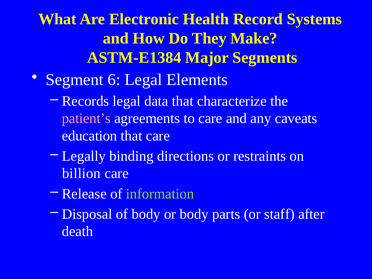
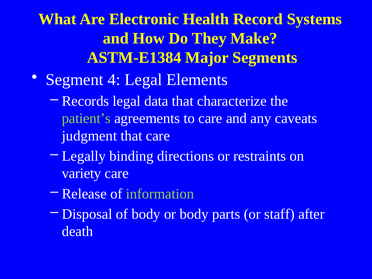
6: 6 -> 4 (114, 80)
patient’s colour: pink -> light green (86, 118)
education: education -> judgment (89, 136)
billion: billion -> variety (82, 173)
